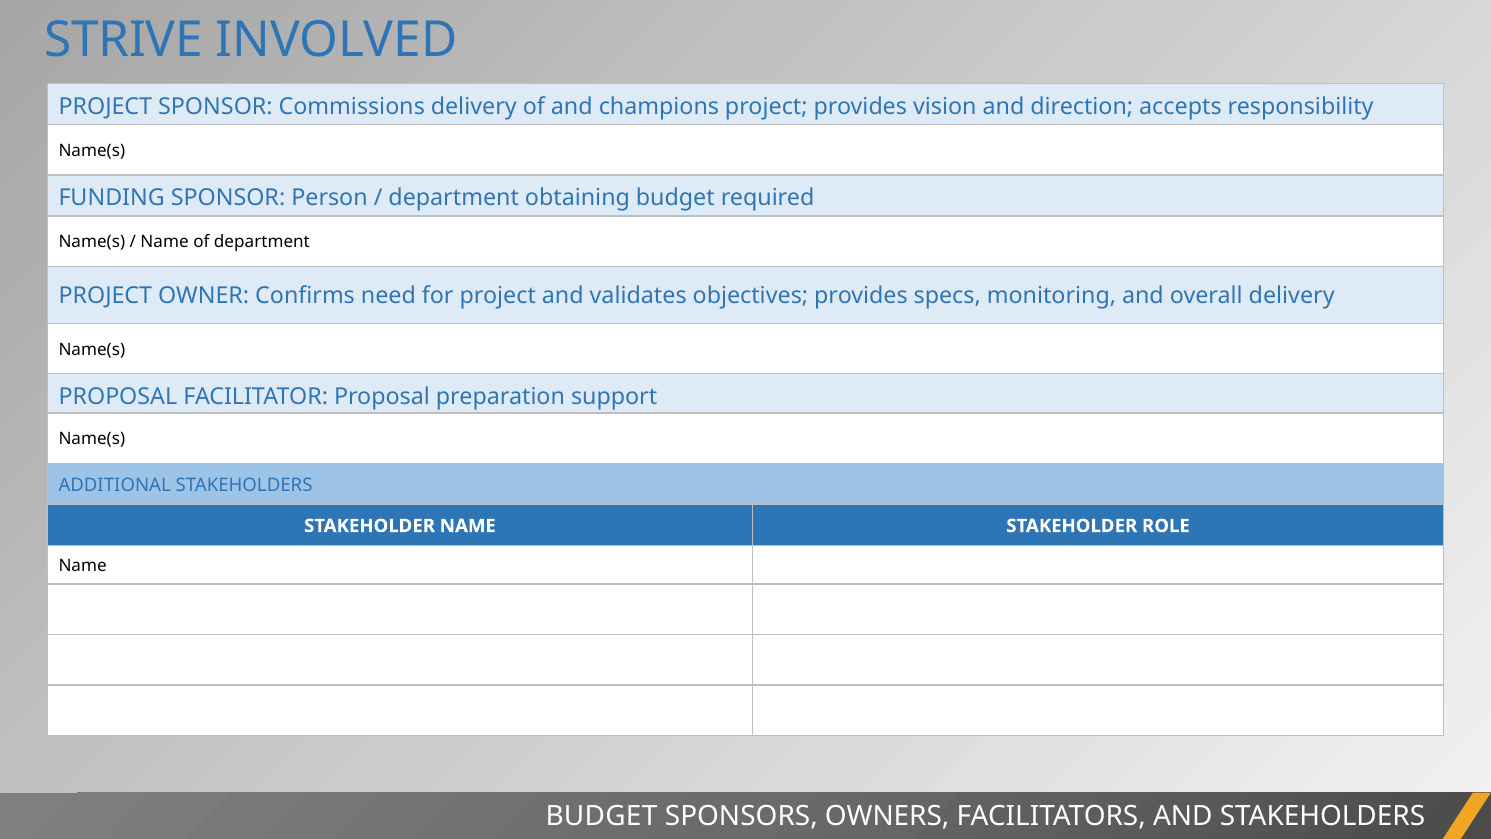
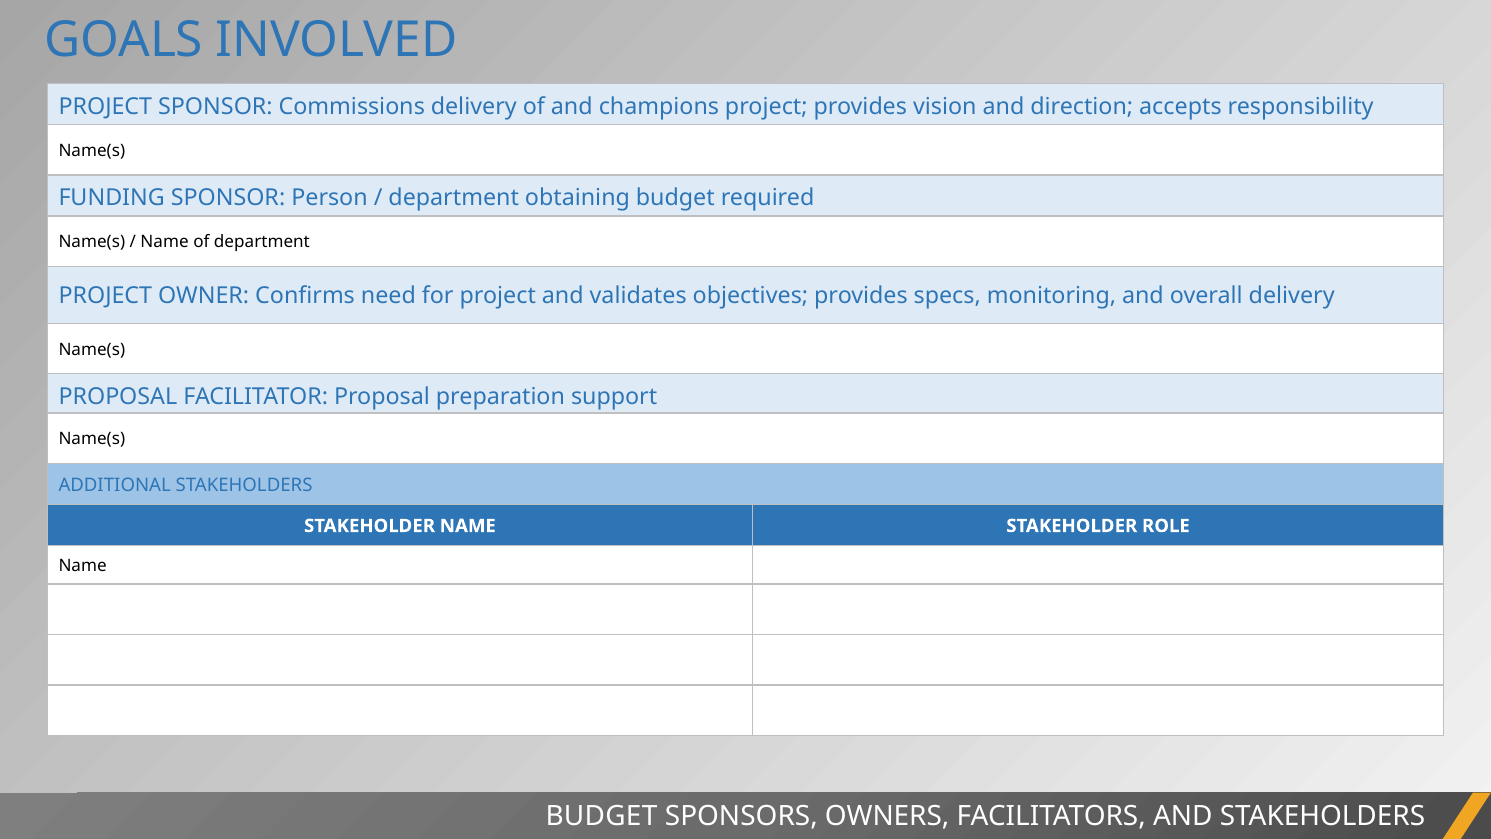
STRIVE: STRIVE -> GOALS (124, 40)
